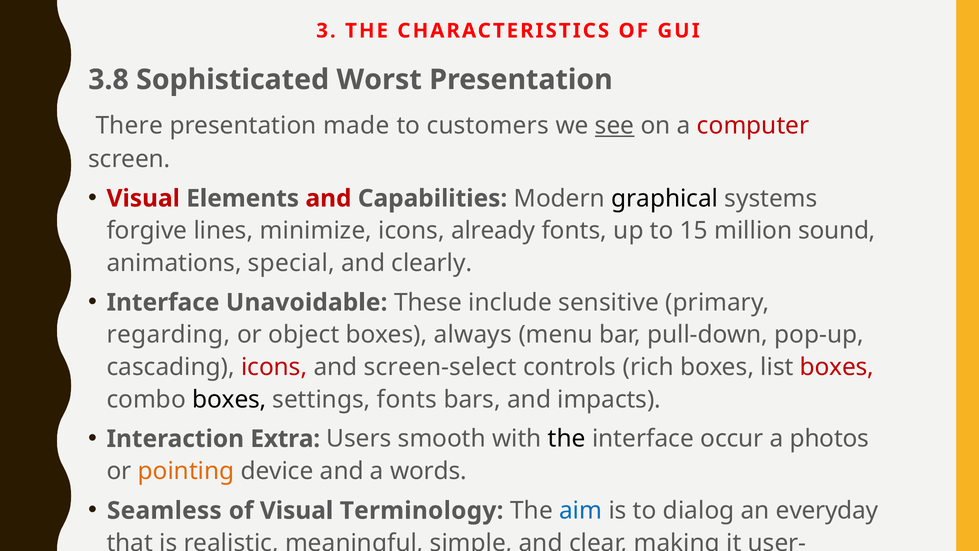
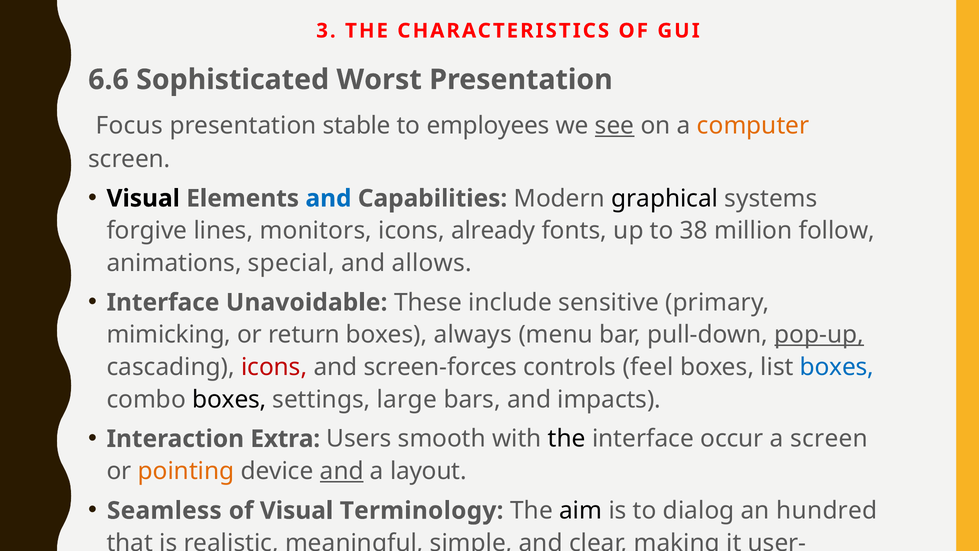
3.8: 3.8 -> 6.6 (108, 80)
There: There -> Focus (129, 126)
made: made -> stable (357, 126)
customers: customers -> employees (488, 126)
computer colour: red -> orange (753, 126)
Visual colour: red -> black (143, 198)
and colour: red -> blue (328, 198)
minimize: minimize -> monitors (316, 231)
15: 15 -> 38 (694, 231)
sound: sound -> follow (837, 231)
clearly: clearly -> allows (432, 263)
regarding: regarding -> mimicking (169, 335)
object: object -> return (304, 335)
pop-up underline: none -> present (819, 335)
screen-select: screen-select -> screen-forces (440, 367)
rich: rich -> feel (648, 367)
boxes colour: red -> blue (837, 367)
settings fonts: fonts -> large (407, 399)
a photos: photos -> screen (829, 439)
and underline: none -> present (342, 471)
words: words -> layout (428, 471)
aim colour: blue -> black (581, 510)
everyday: everyday -> hundred (827, 510)
